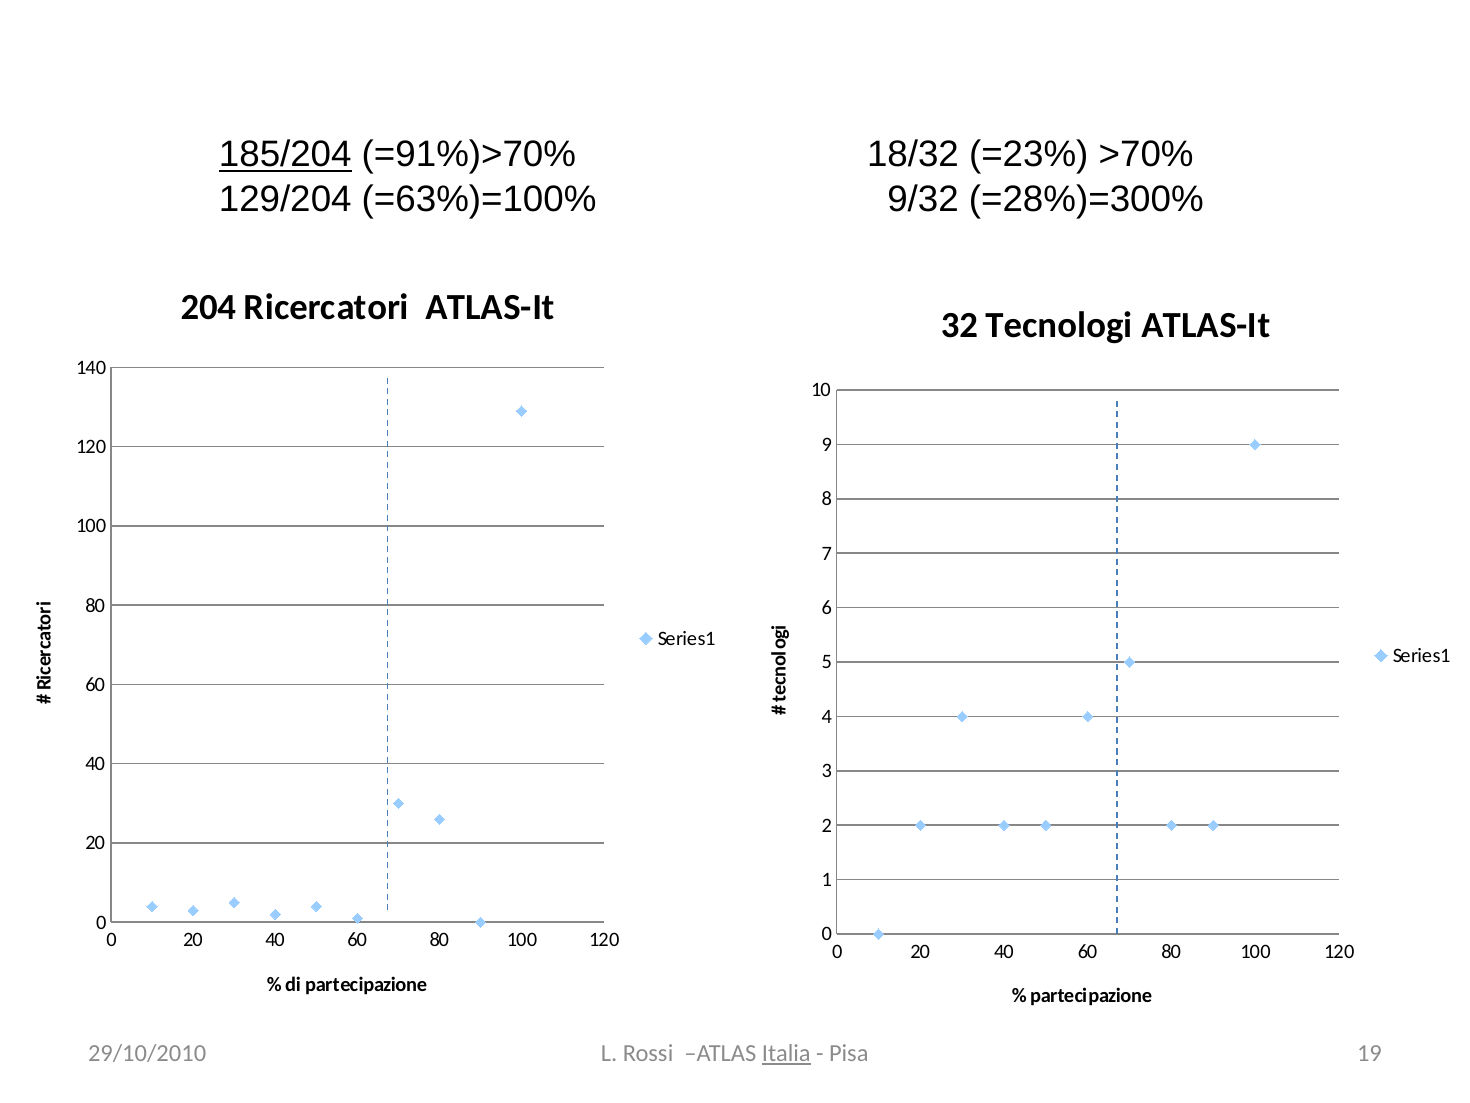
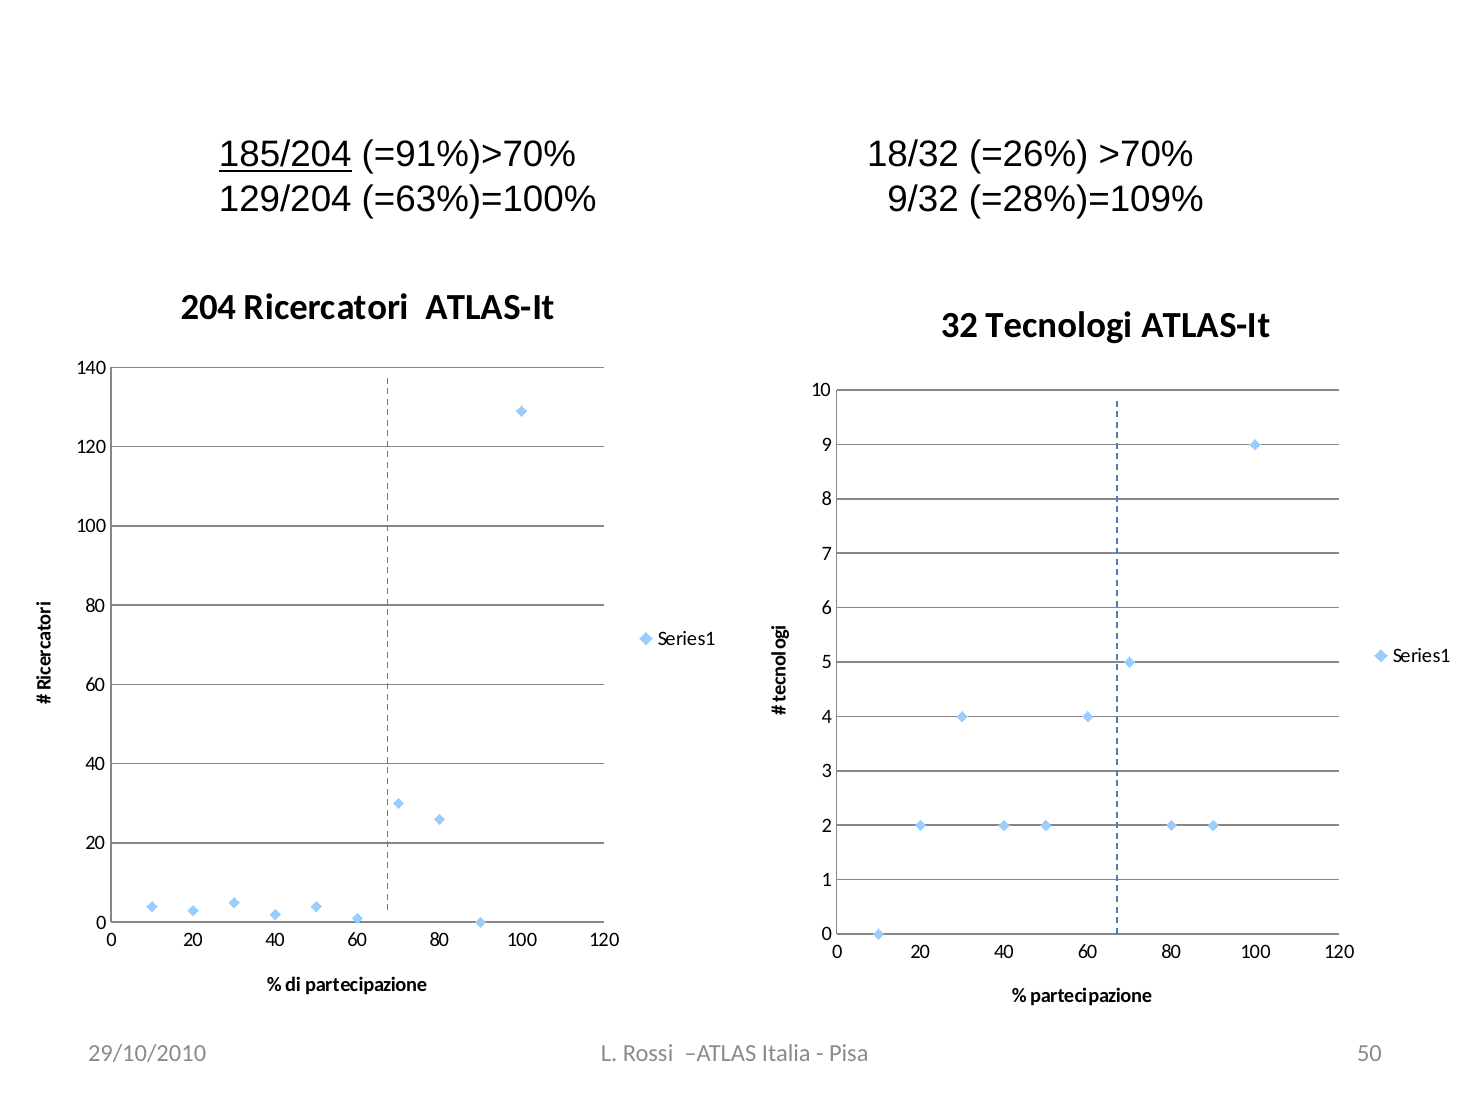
=23%: =23% -> =26% (1029, 155)
=28%)=300%: =28%)=300% -> =28%)=109% (1086, 199)
Italia underline: present -> none (786, 1053)
19: 19 -> 50 (1369, 1053)
